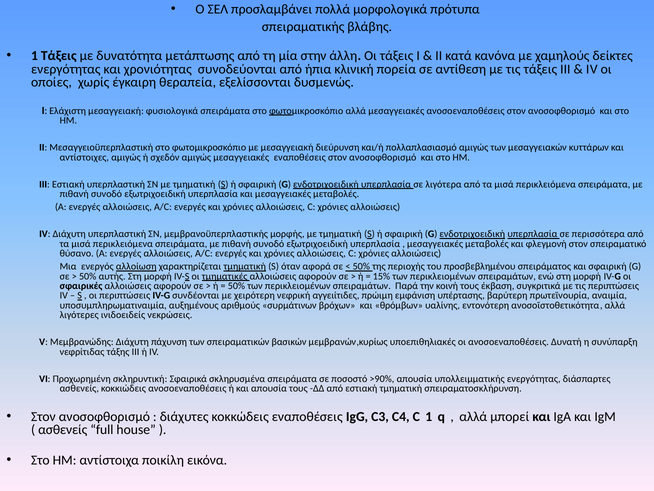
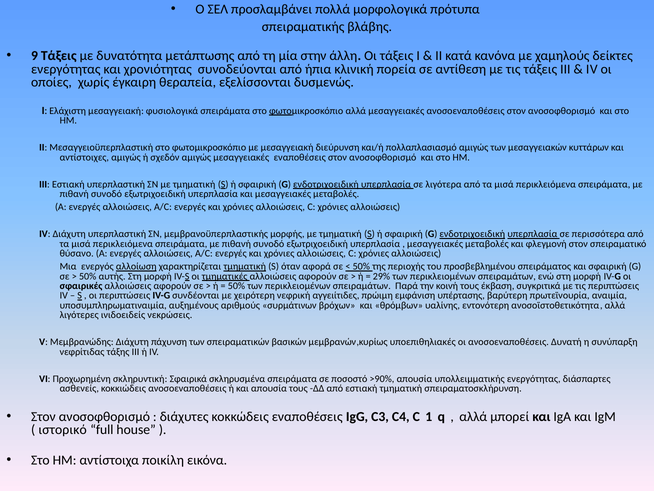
1: 1 -> 9 (35, 56)
15%: 15% -> 29% (381, 276)
ασθενείς: ασθενείς -> ιστορικό (63, 430)
